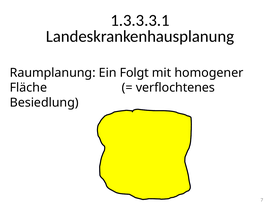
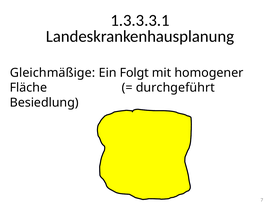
Raumplanung: Raumplanung -> Gleichmäßige (53, 73)
verflochtenes: verflochtenes -> durchgeführt (175, 88)
